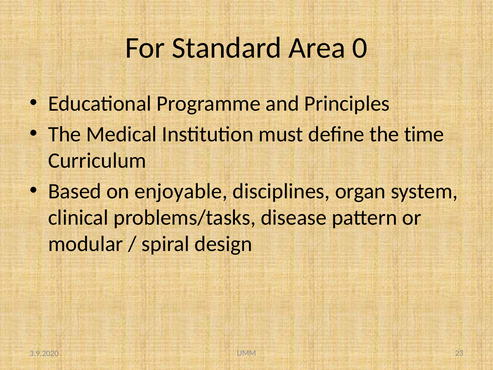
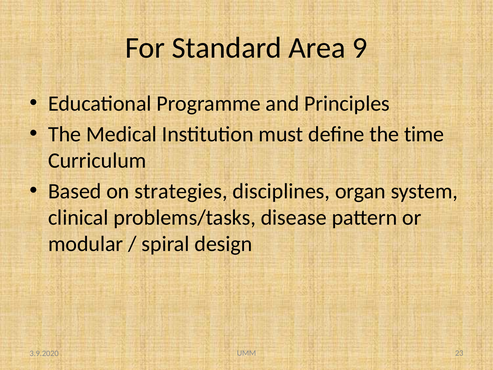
0: 0 -> 9 (360, 48)
enjoyable: enjoyable -> strategies (181, 191)
